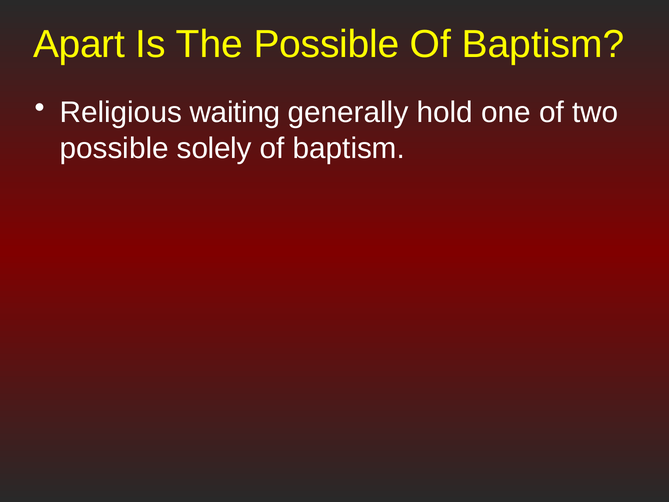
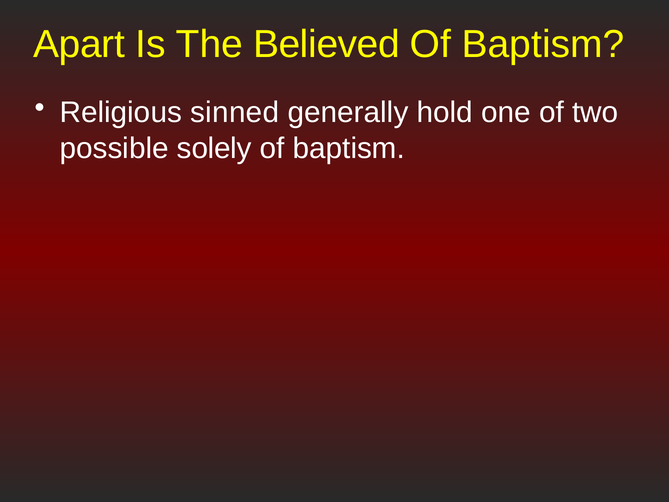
The Possible: Possible -> Believed (326, 45)
waiting: waiting -> sinned (235, 112)
